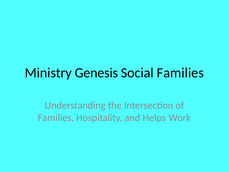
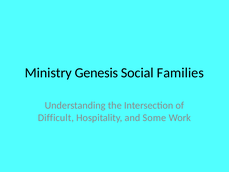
Families: Families -> Difficult (56, 118)
Helps: Helps -> Some (154, 118)
